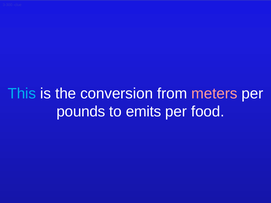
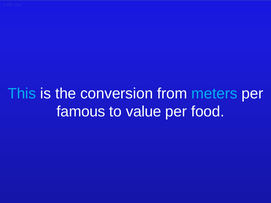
meters colour: pink -> light blue (214, 94)
pounds: pounds -> famous (81, 112)
emits: emits -> value (144, 112)
